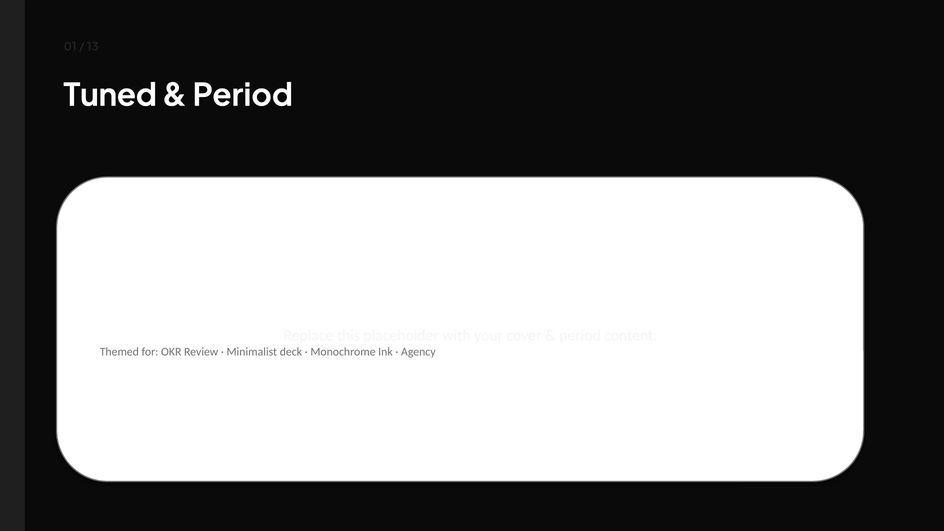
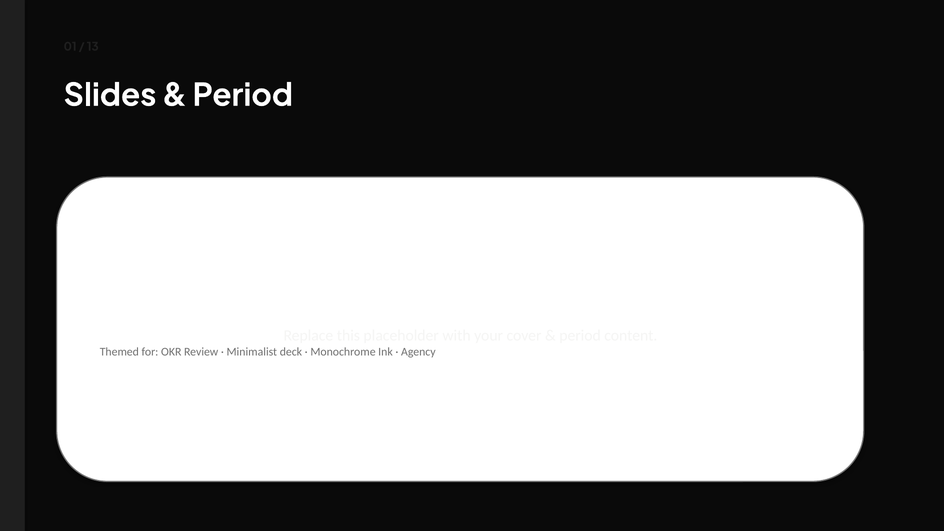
Tuned: Tuned -> Slides (110, 95)
